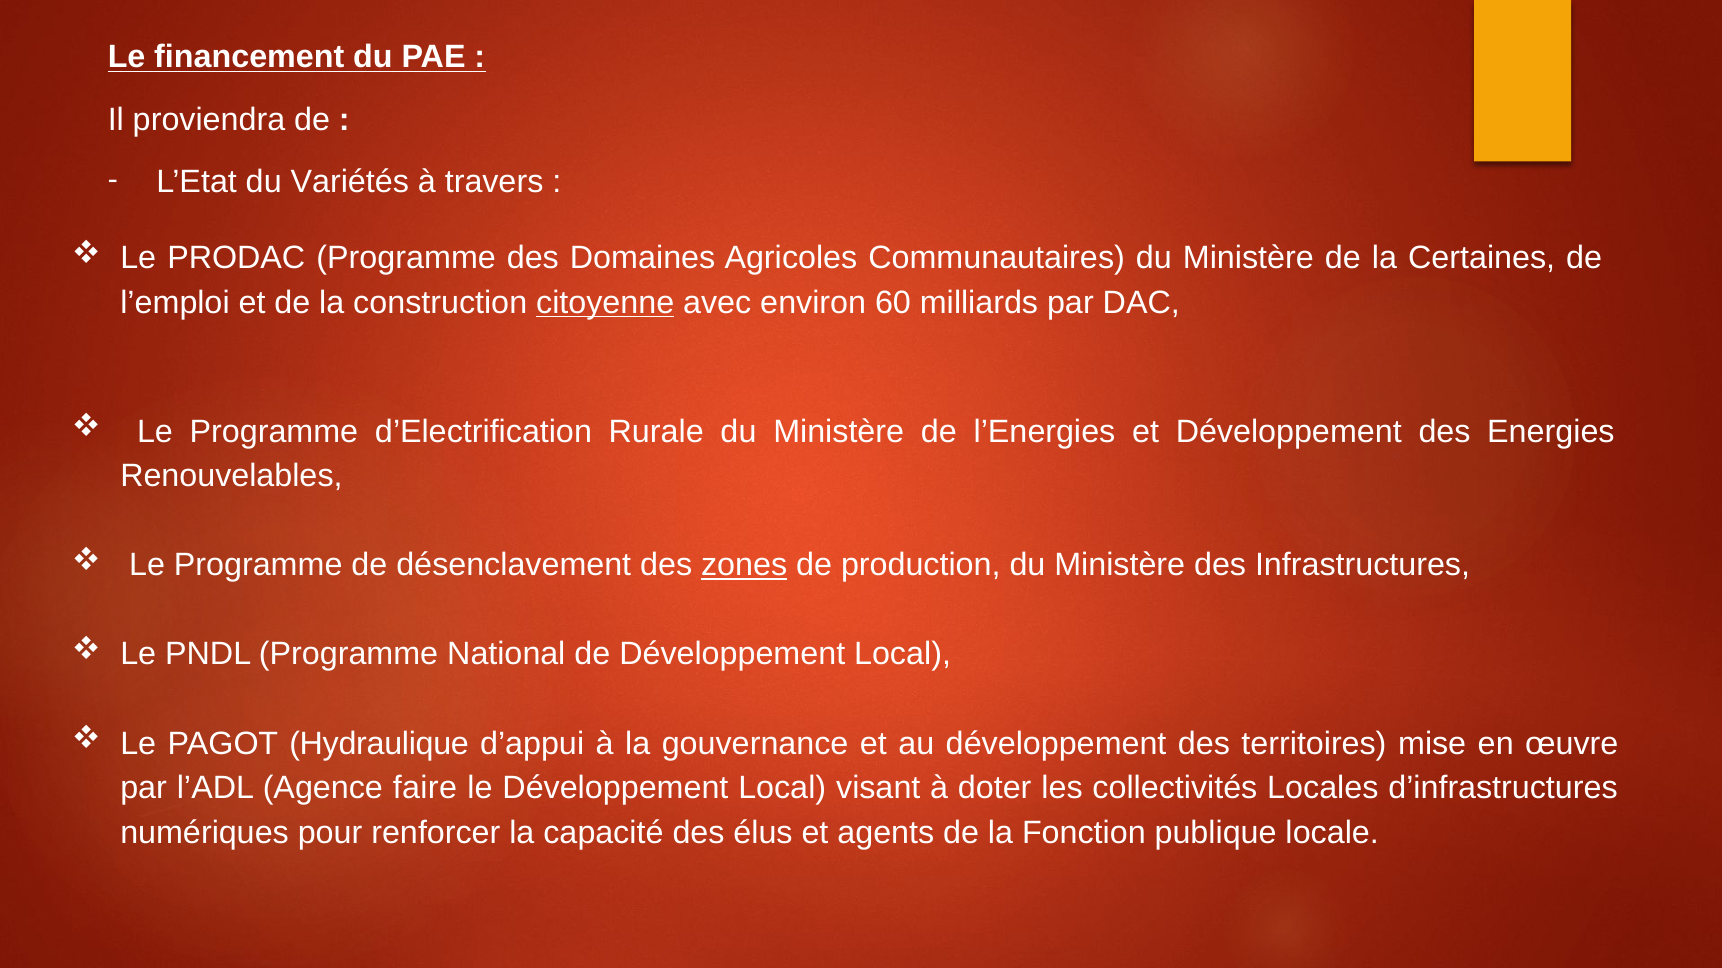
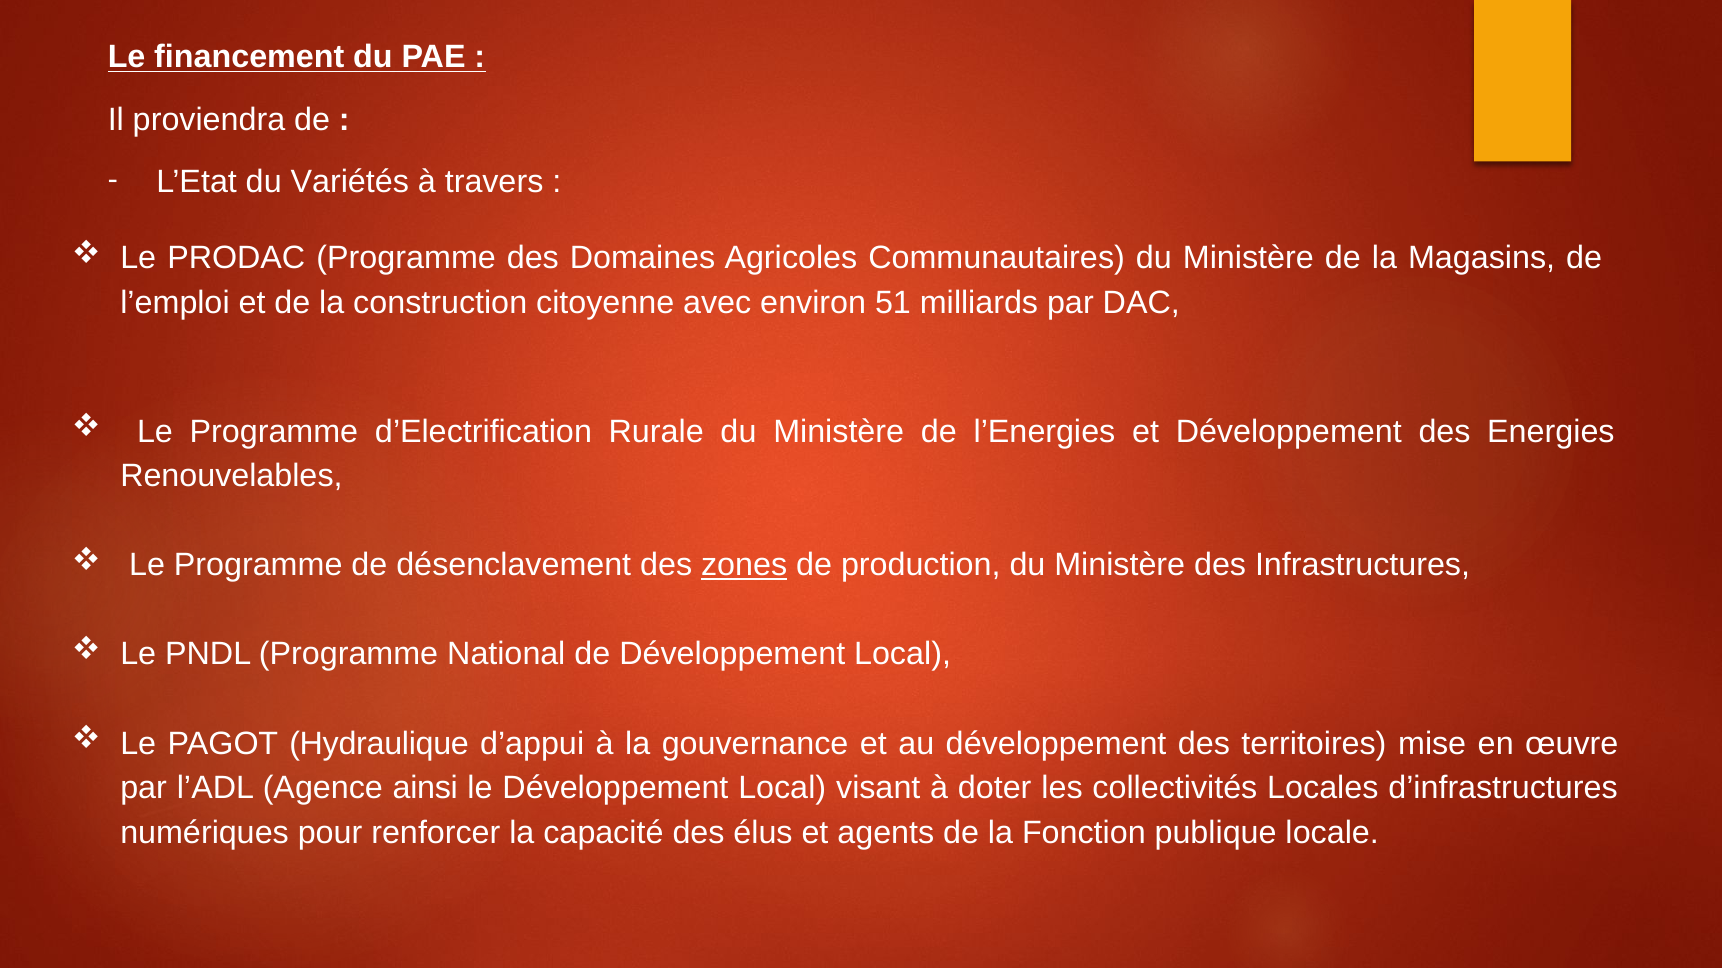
Certaines: Certaines -> Magasins (1482, 258)
citoyenne underline: present -> none (605, 303)
60: 60 -> 51 (893, 303)
faire: faire -> ainsi (425, 789)
